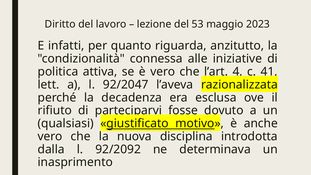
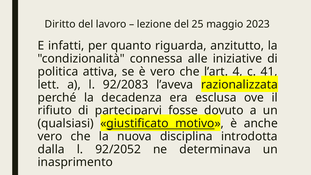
53: 53 -> 25 (198, 24)
92/2047: 92/2047 -> 92/2083 (126, 85)
92/2092: 92/2092 -> 92/2052 (118, 149)
